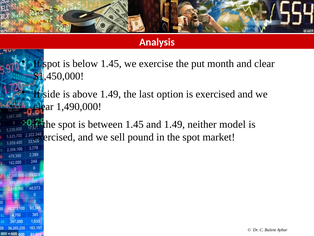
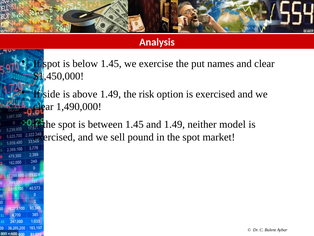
month: month -> names (221, 64)
last: last -> risk (147, 94)
